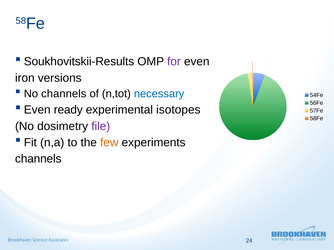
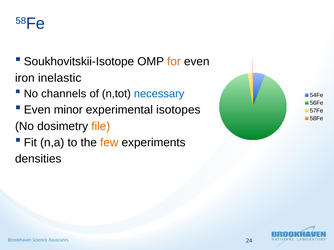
Soukhovitskii-Results: Soukhovitskii-Results -> Soukhovitskii-Isotope (79, 62)
for colour: purple -> orange (174, 62)
versions: versions -> inelastic (60, 78)
ready: ready -> minor (68, 110)
file colour: purple -> orange (101, 126)
channels: channels -> densities (38, 159)
